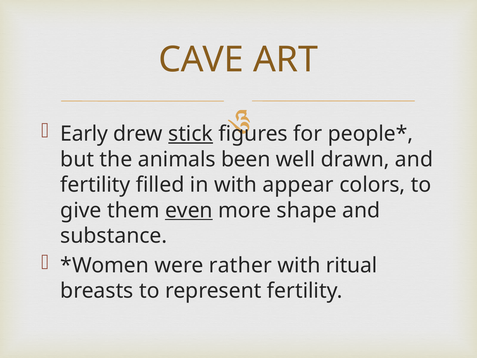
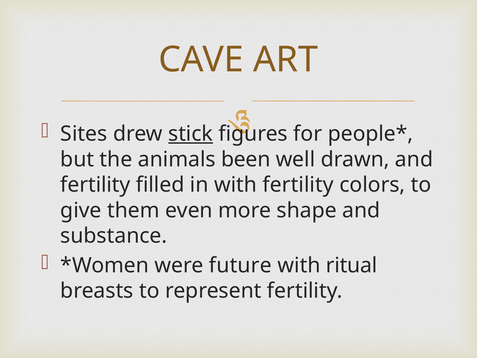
Early: Early -> Sites (84, 134)
with appear: appear -> fertility (298, 185)
even underline: present -> none (189, 210)
rather: rather -> future (240, 265)
